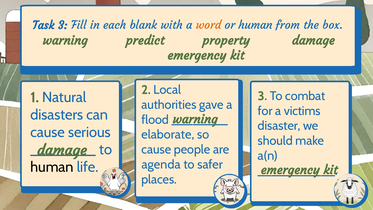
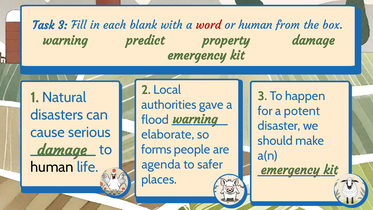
word colour: orange -> red (209, 25)
combat: combat -> happen (305, 96)
victims: victims -> potent (302, 111)
cause: cause -> forms (156, 149)
